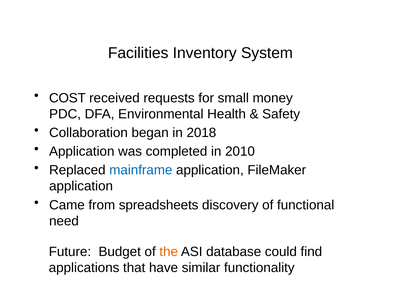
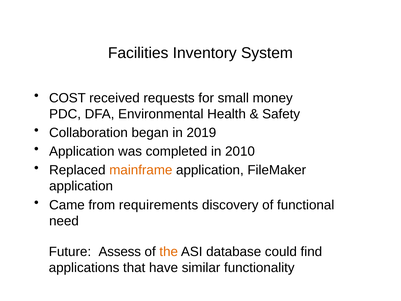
2018: 2018 -> 2019 (201, 133)
mainframe colour: blue -> orange (141, 170)
spreadsheets: spreadsheets -> requirements (159, 205)
Budget: Budget -> Assess (120, 252)
